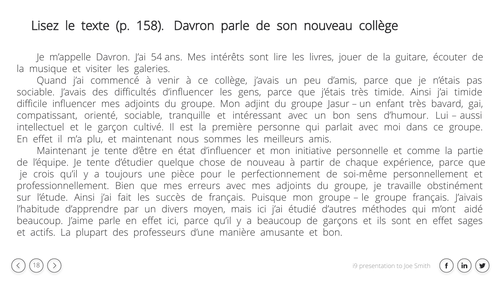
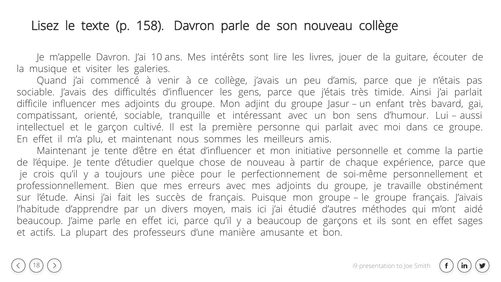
54: 54 -> 10 (157, 57)
j’ai timide: timide -> parlait (468, 92)
